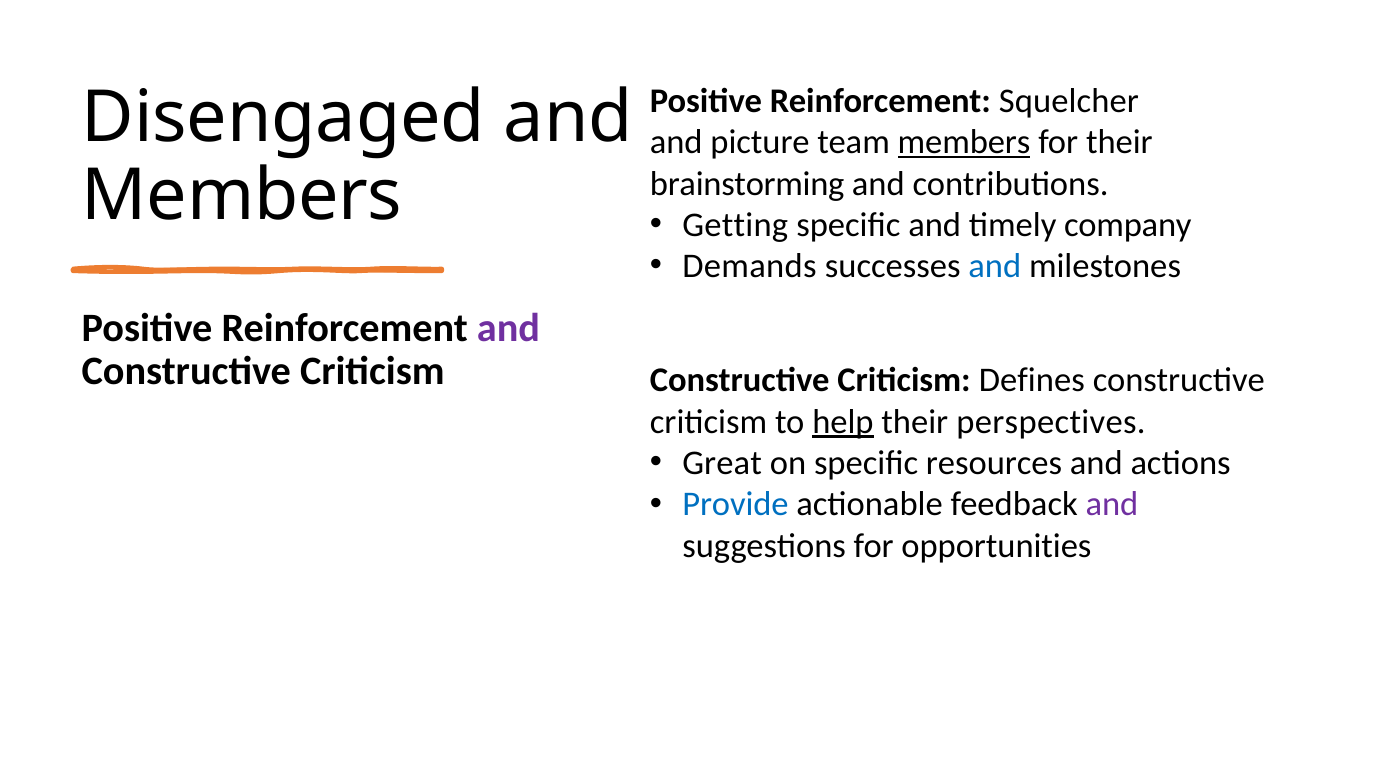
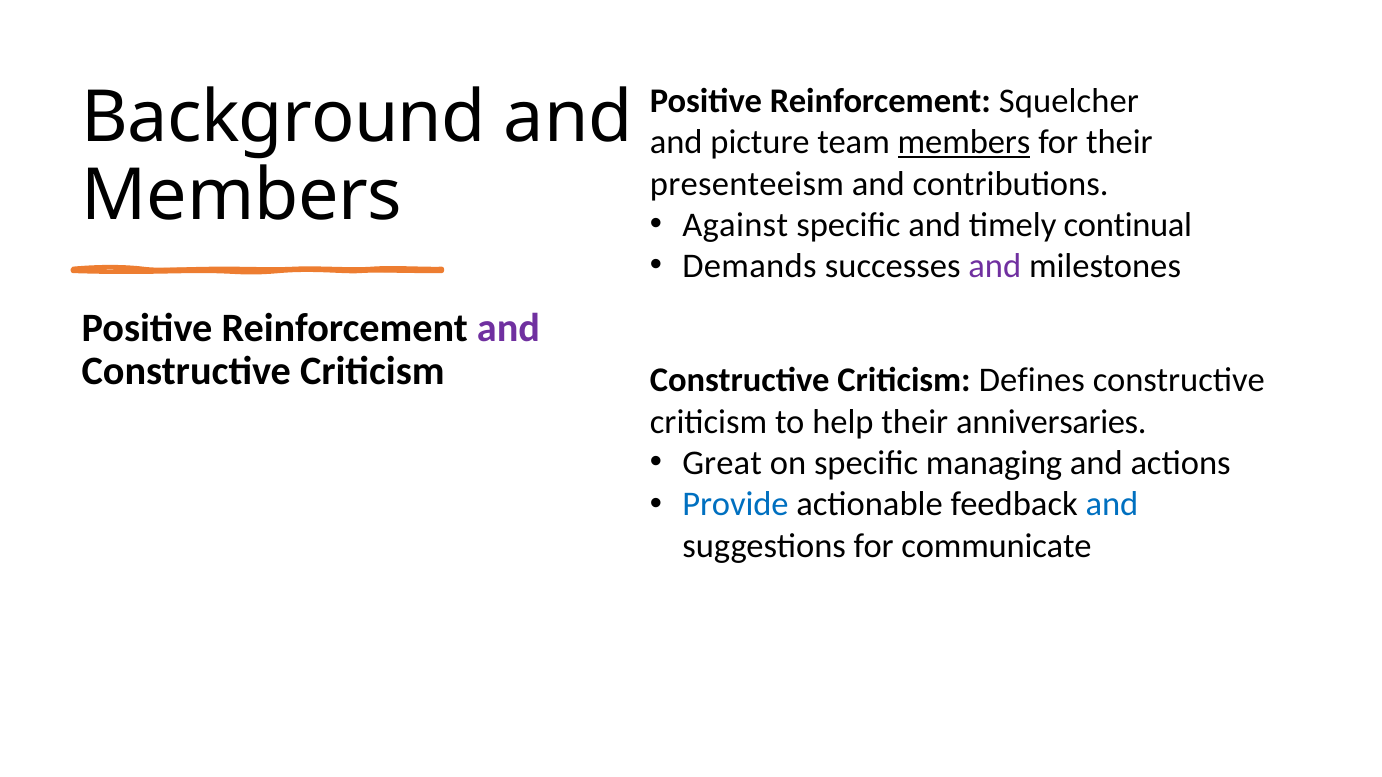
Disengaged: Disengaged -> Background (284, 118)
brainstorming: brainstorming -> presenteeism (747, 184)
Getting: Getting -> Against (735, 225)
company: company -> continual (1128, 225)
and colour: blue -> purple (995, 267)
help underline: present -> none (843, 422)
perspectives: perspectives -> anniversaries (1051, 422)
resources: resources -> managing (994, 463)
and colour: purple -> blue (1112, 505)
opportunities: opportunities -> communicate (997, 546)
